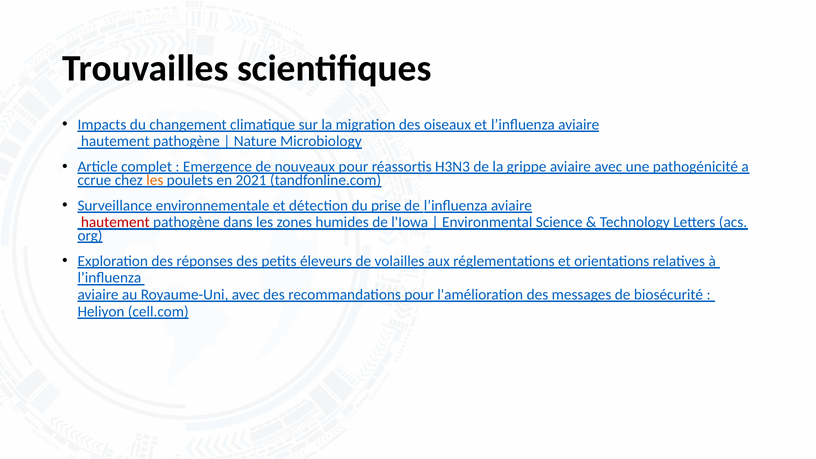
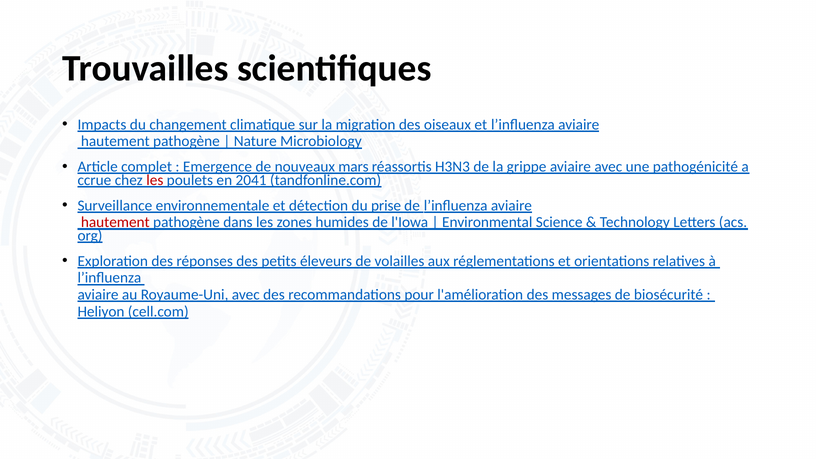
nouveaux pour: pour -> mars (353, 167)
les colour: orange -> red (155, 180)
2021: 2021 -> 2041 (251, 180)
